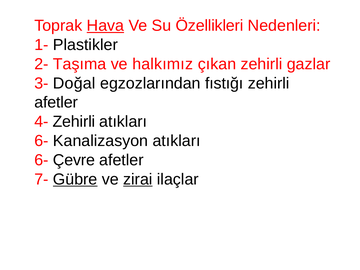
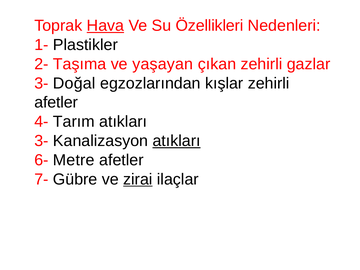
halkımız: halkımız -> yaşayan (163, 64)
fıstığı: fıstığı -> kışlar (224, 83)
4- Zehirli: Zehirli -> Tarım (74, 122)
6-: 6- -> 3- (41, 141)
atıkları underline: none -> present (177, 141)
Çevre: Çevre -> Metre (74, 160)
Gübre underline: present -> none (75, 179)
